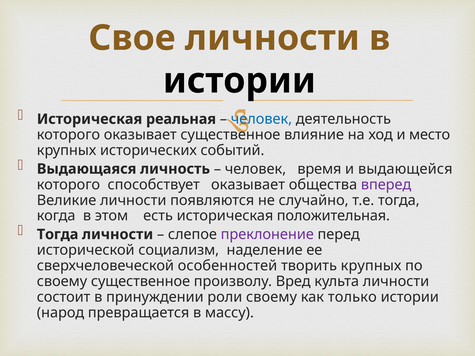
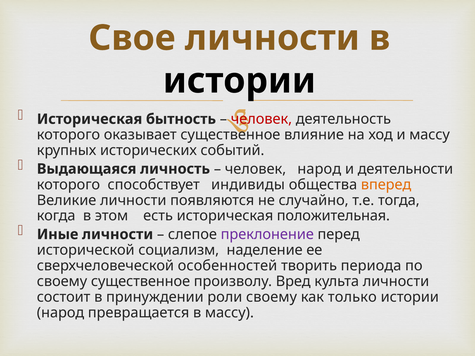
реальная: реальная -> бытность (181, 119)
человек colour: blue -> red (261, 119)
и место: место -> массу (430, 135)
человек время: время -> народ (319, 169)
выдающейся: выдающейся -> деятельности (405, 169)
способствует оказывает: оказывает -> индивиды (248, 185)
вперед colour: purple -> orange (386, 185)
Тогда: Тогда -> Иные (58, 235)
творить крупных: крупных -> периода (371, 266)
